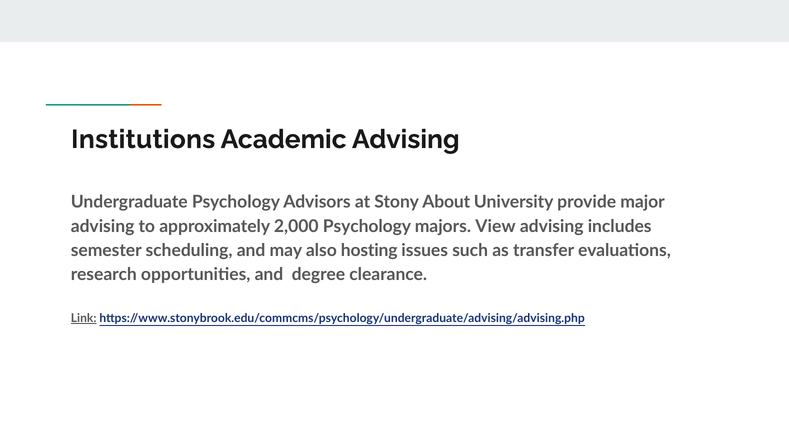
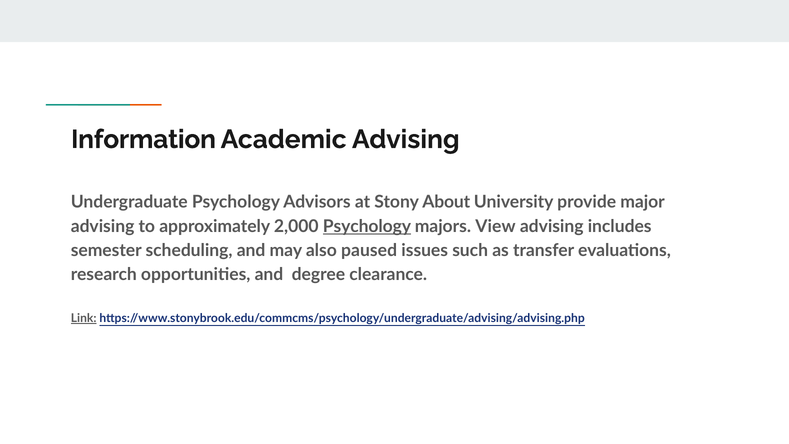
Institutions: Institutions -> Information (143, 139)
Psychology underline: none -> present (367, 226)
hosting: hosting -> paused (369, 250)
